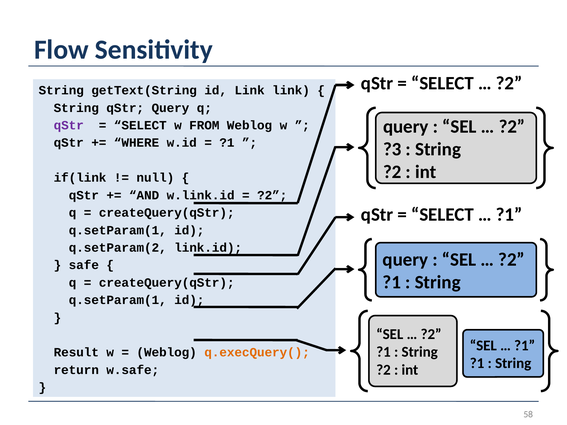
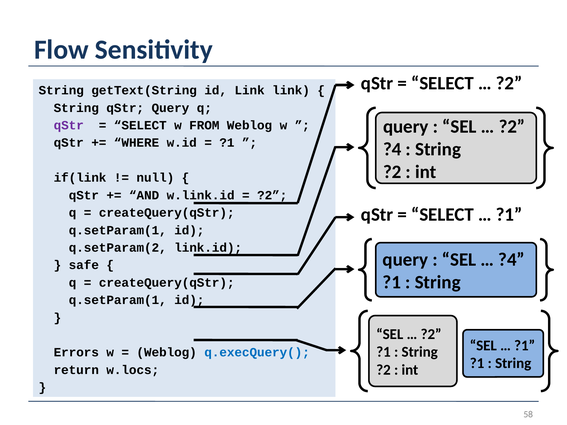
?3: ?3 -> ?4 (392, 149)
?2: ?2 -> ?4 (512, 260)
Result: Result -> Errors (76, 353)
q.execQuery( colour: orange -> blue (257, 353)
w.safe: w.safe -> w.locs (133, 370)
